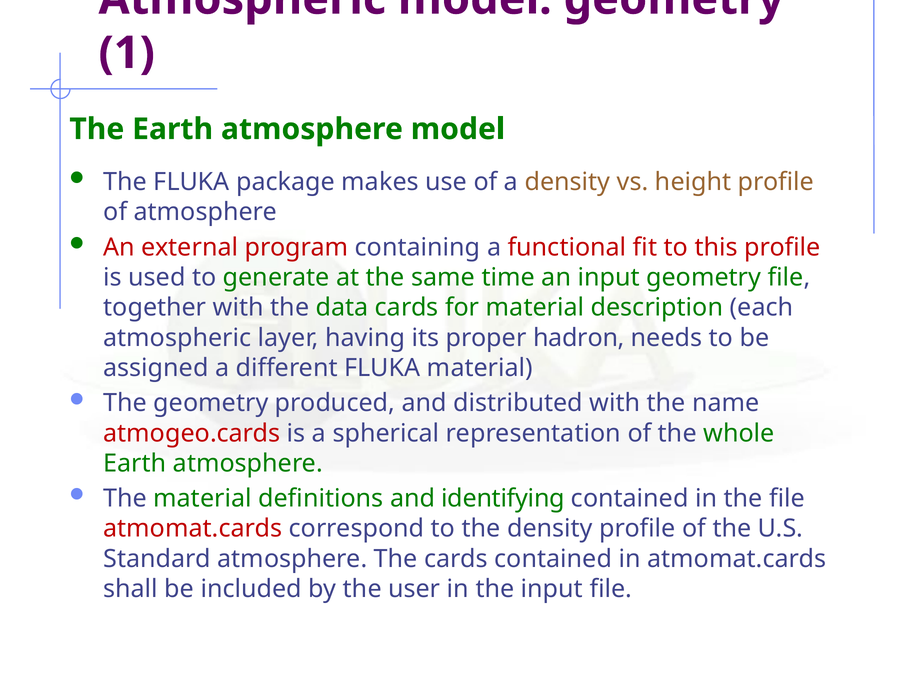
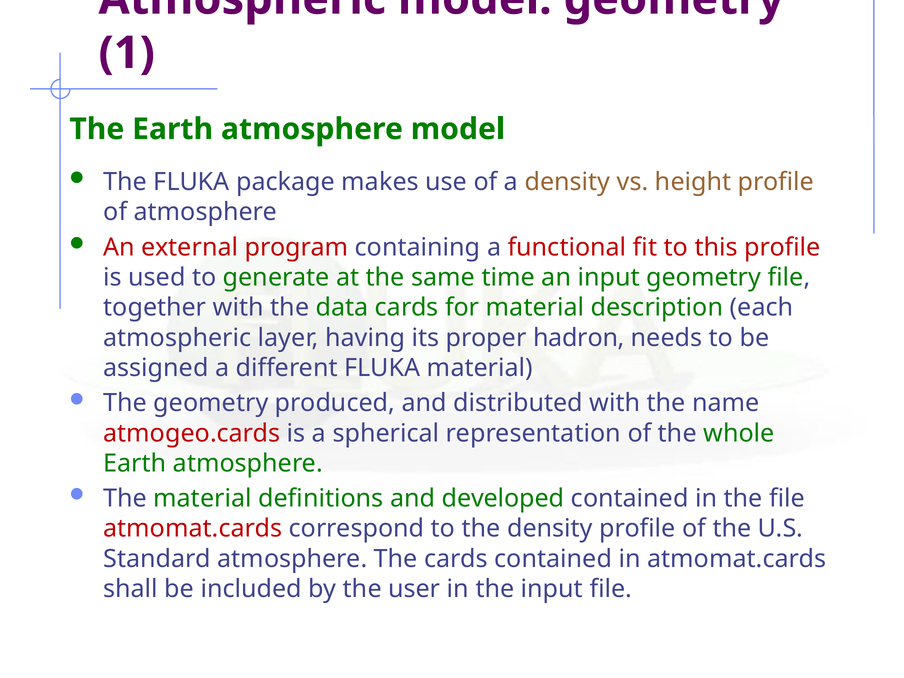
identifying: identifying -> developed (503, 499)
